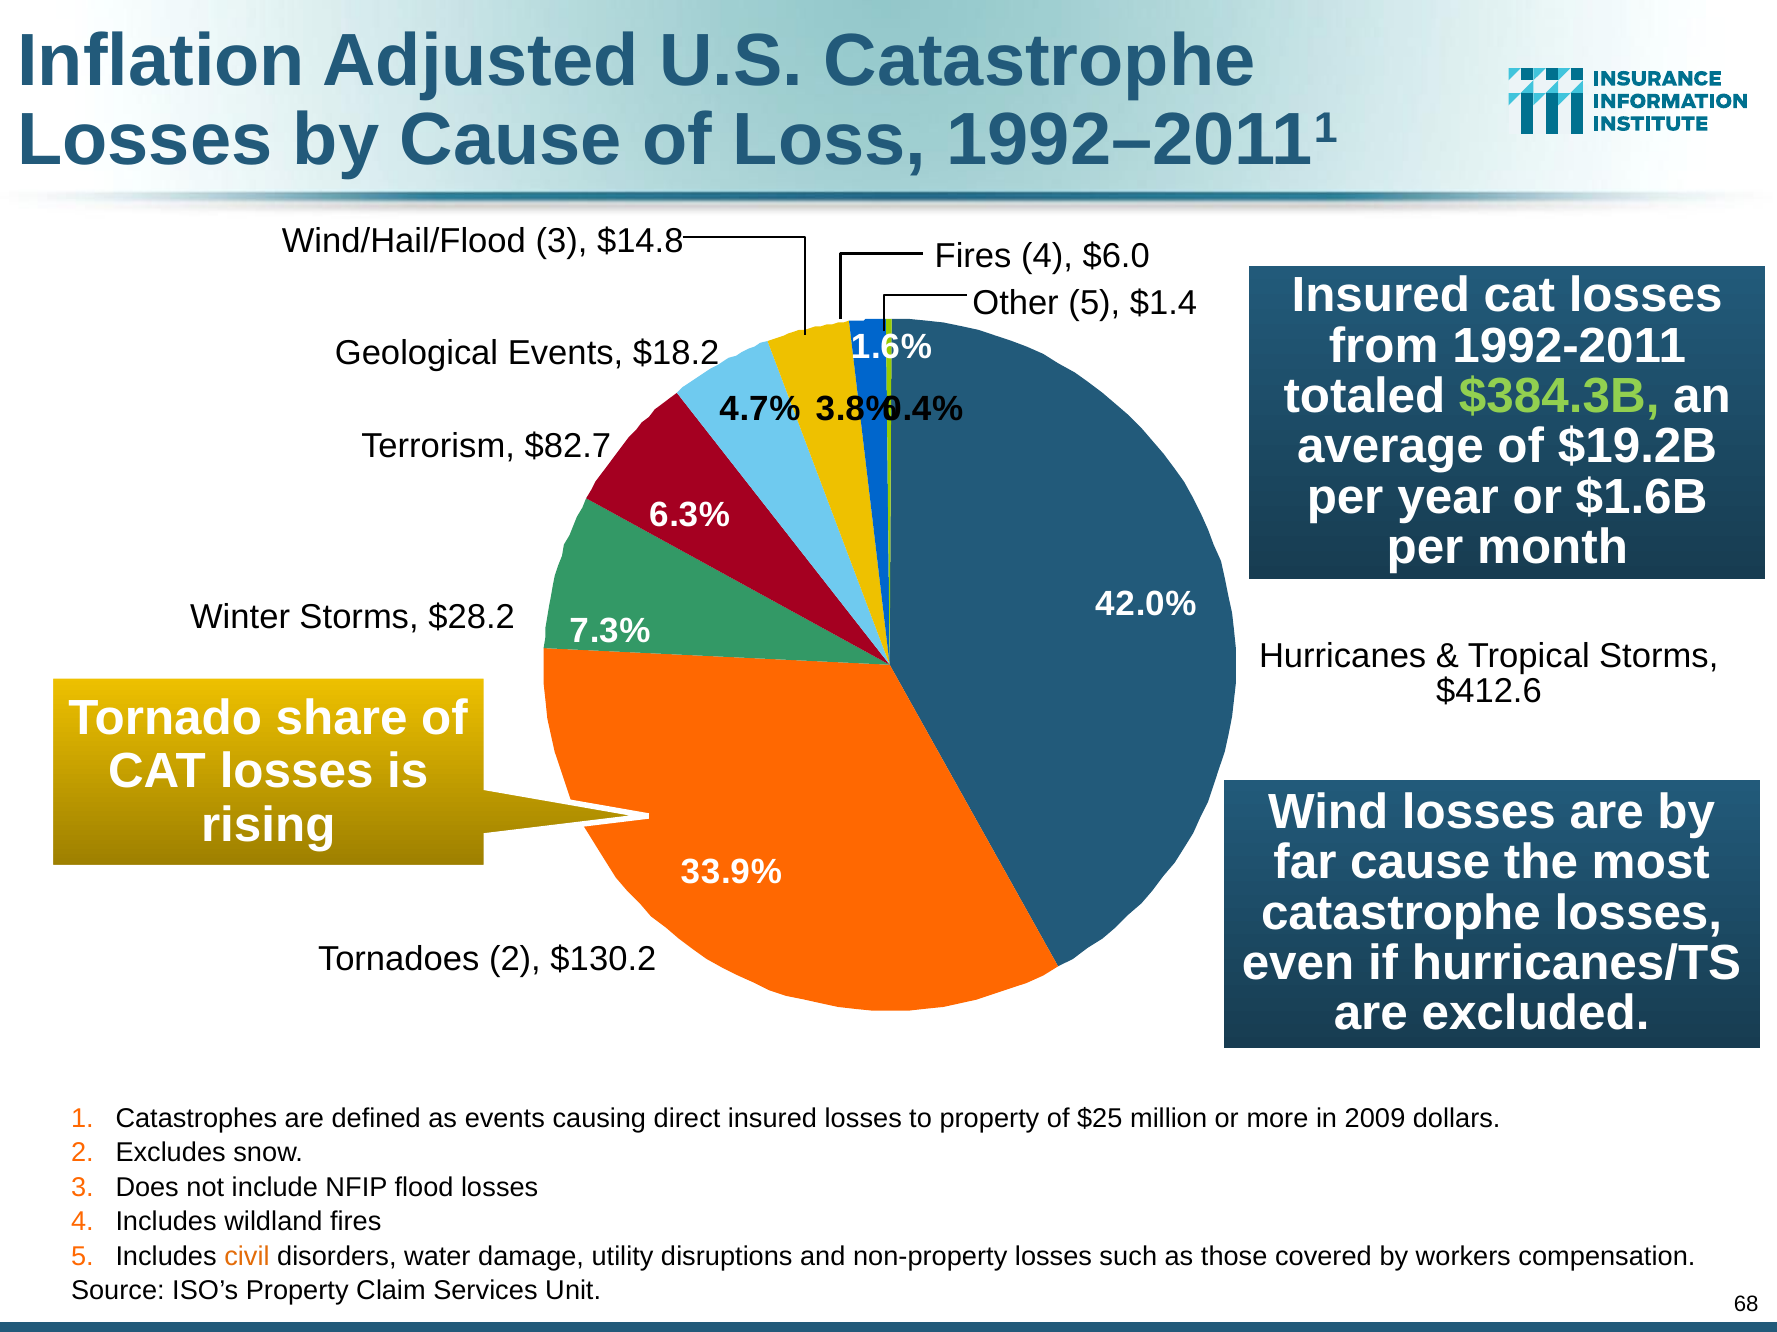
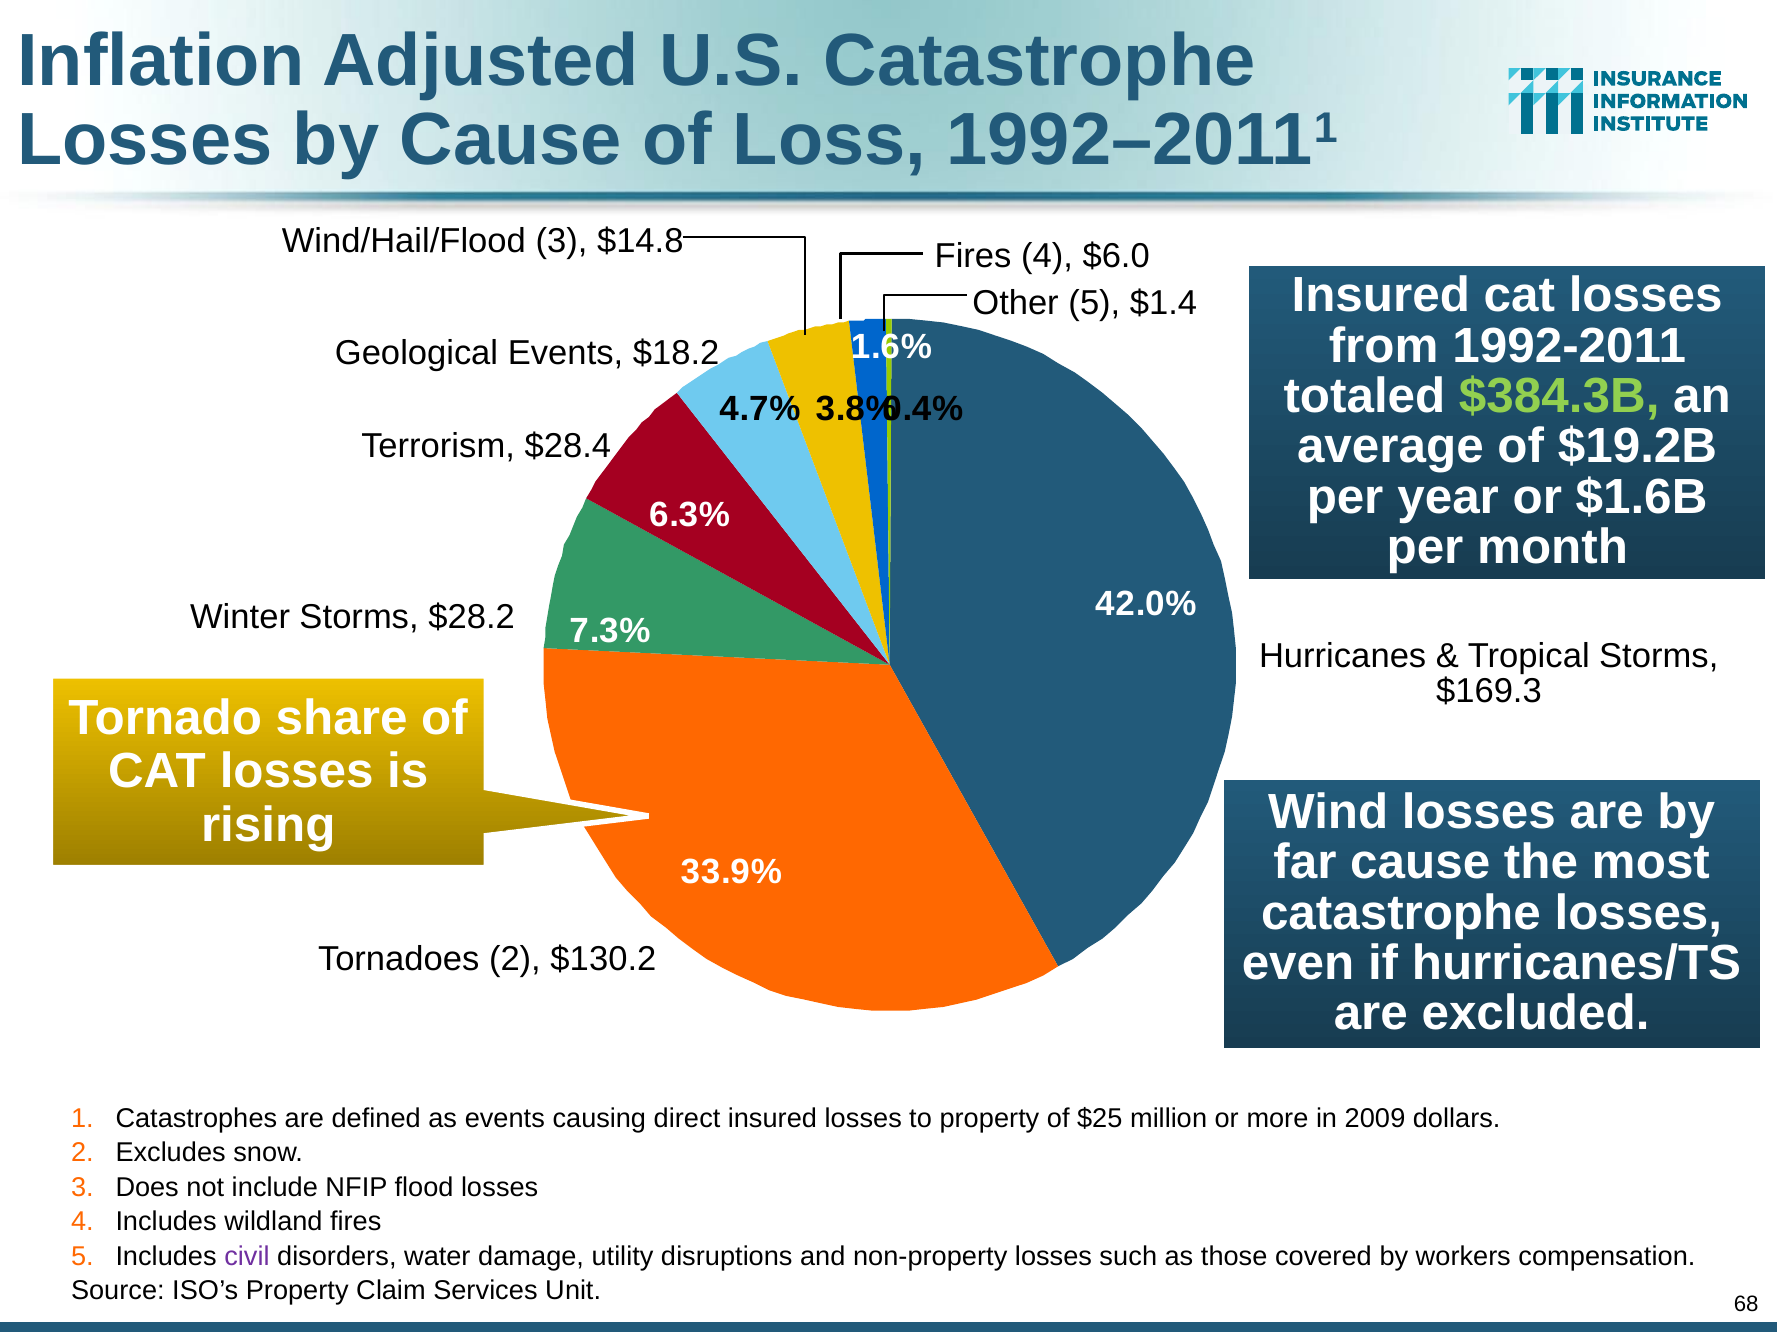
$82.7: $82.7 -> $28.4 (568, 446)
$412.6: $412.6 -> $169.3 (1489, 691)
civil colour: orange -> purple (247, 1257)
